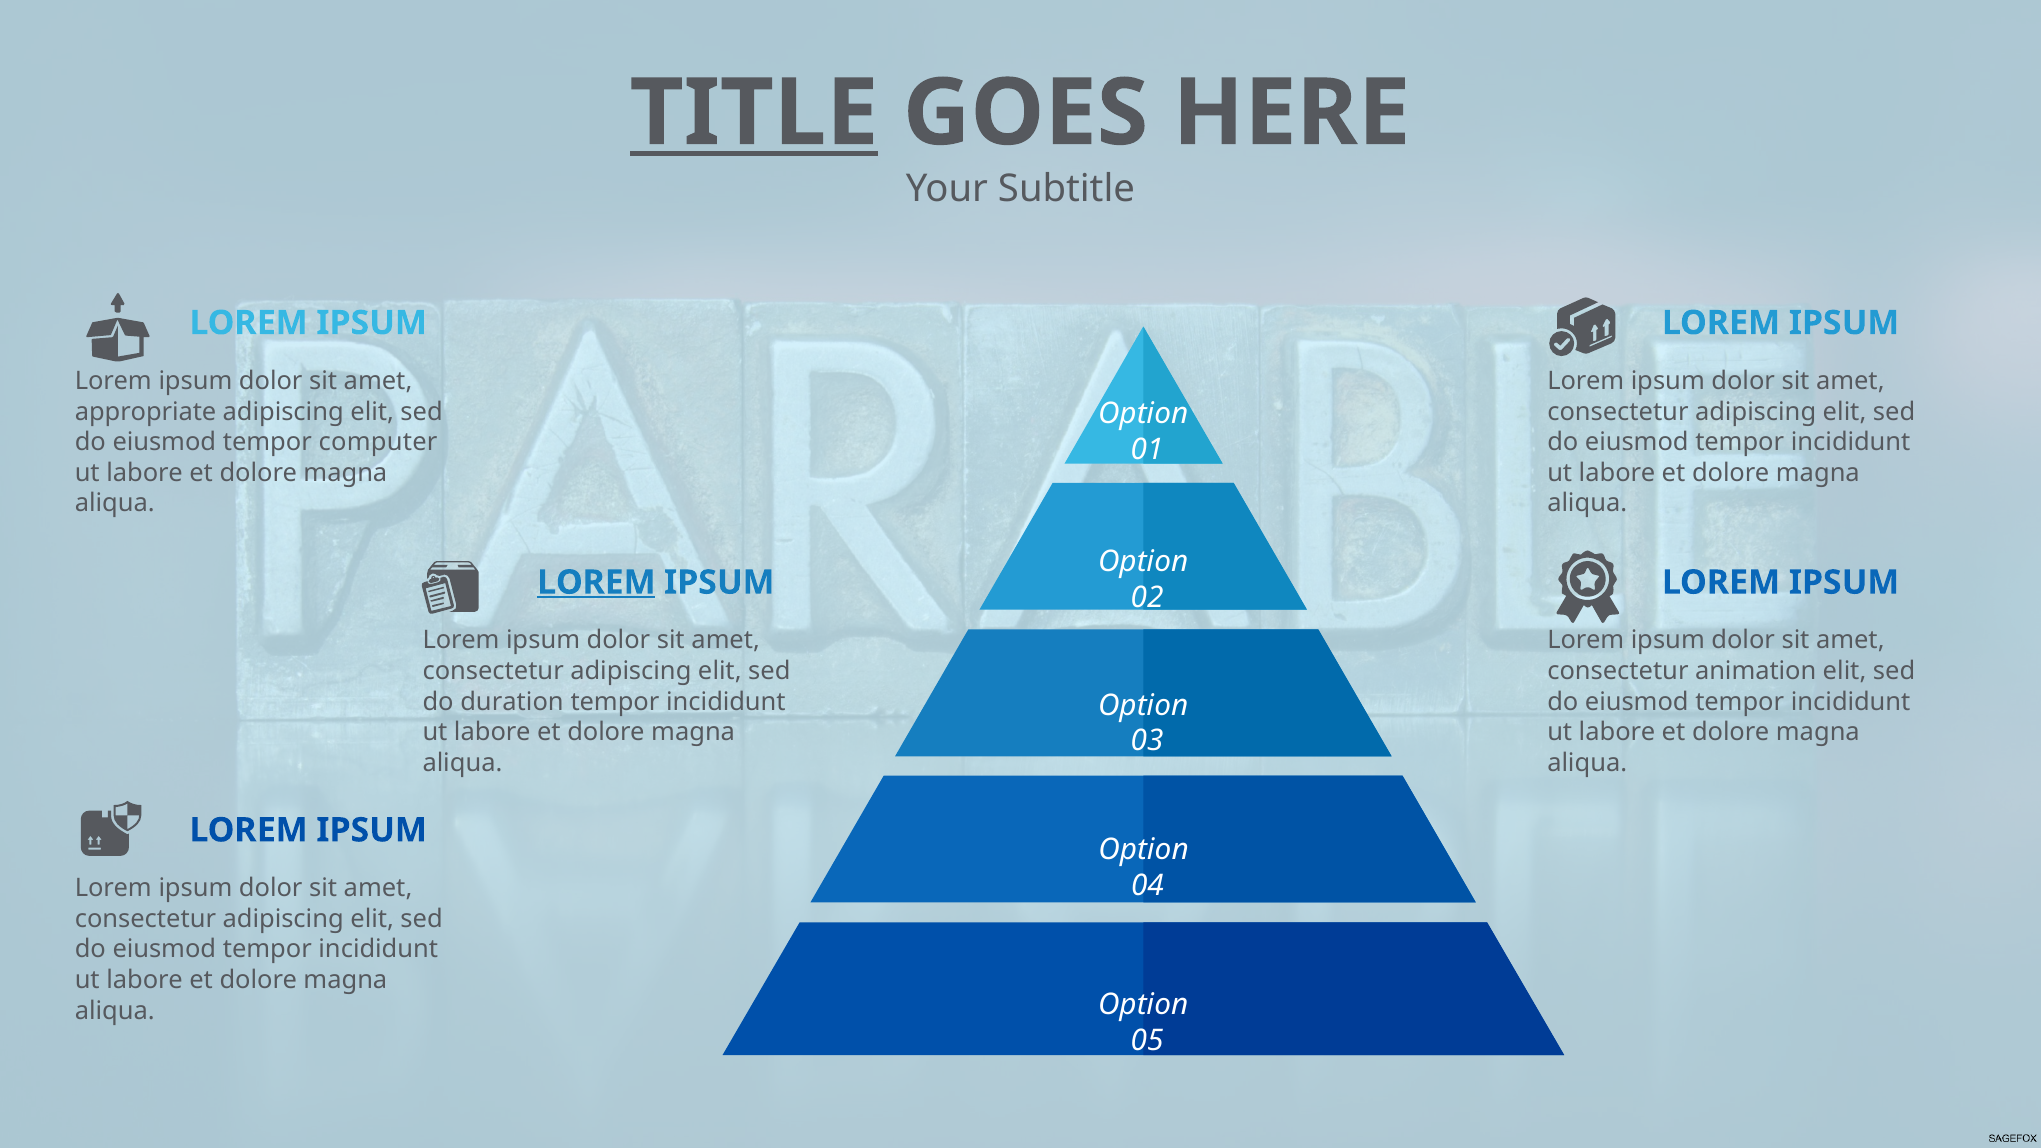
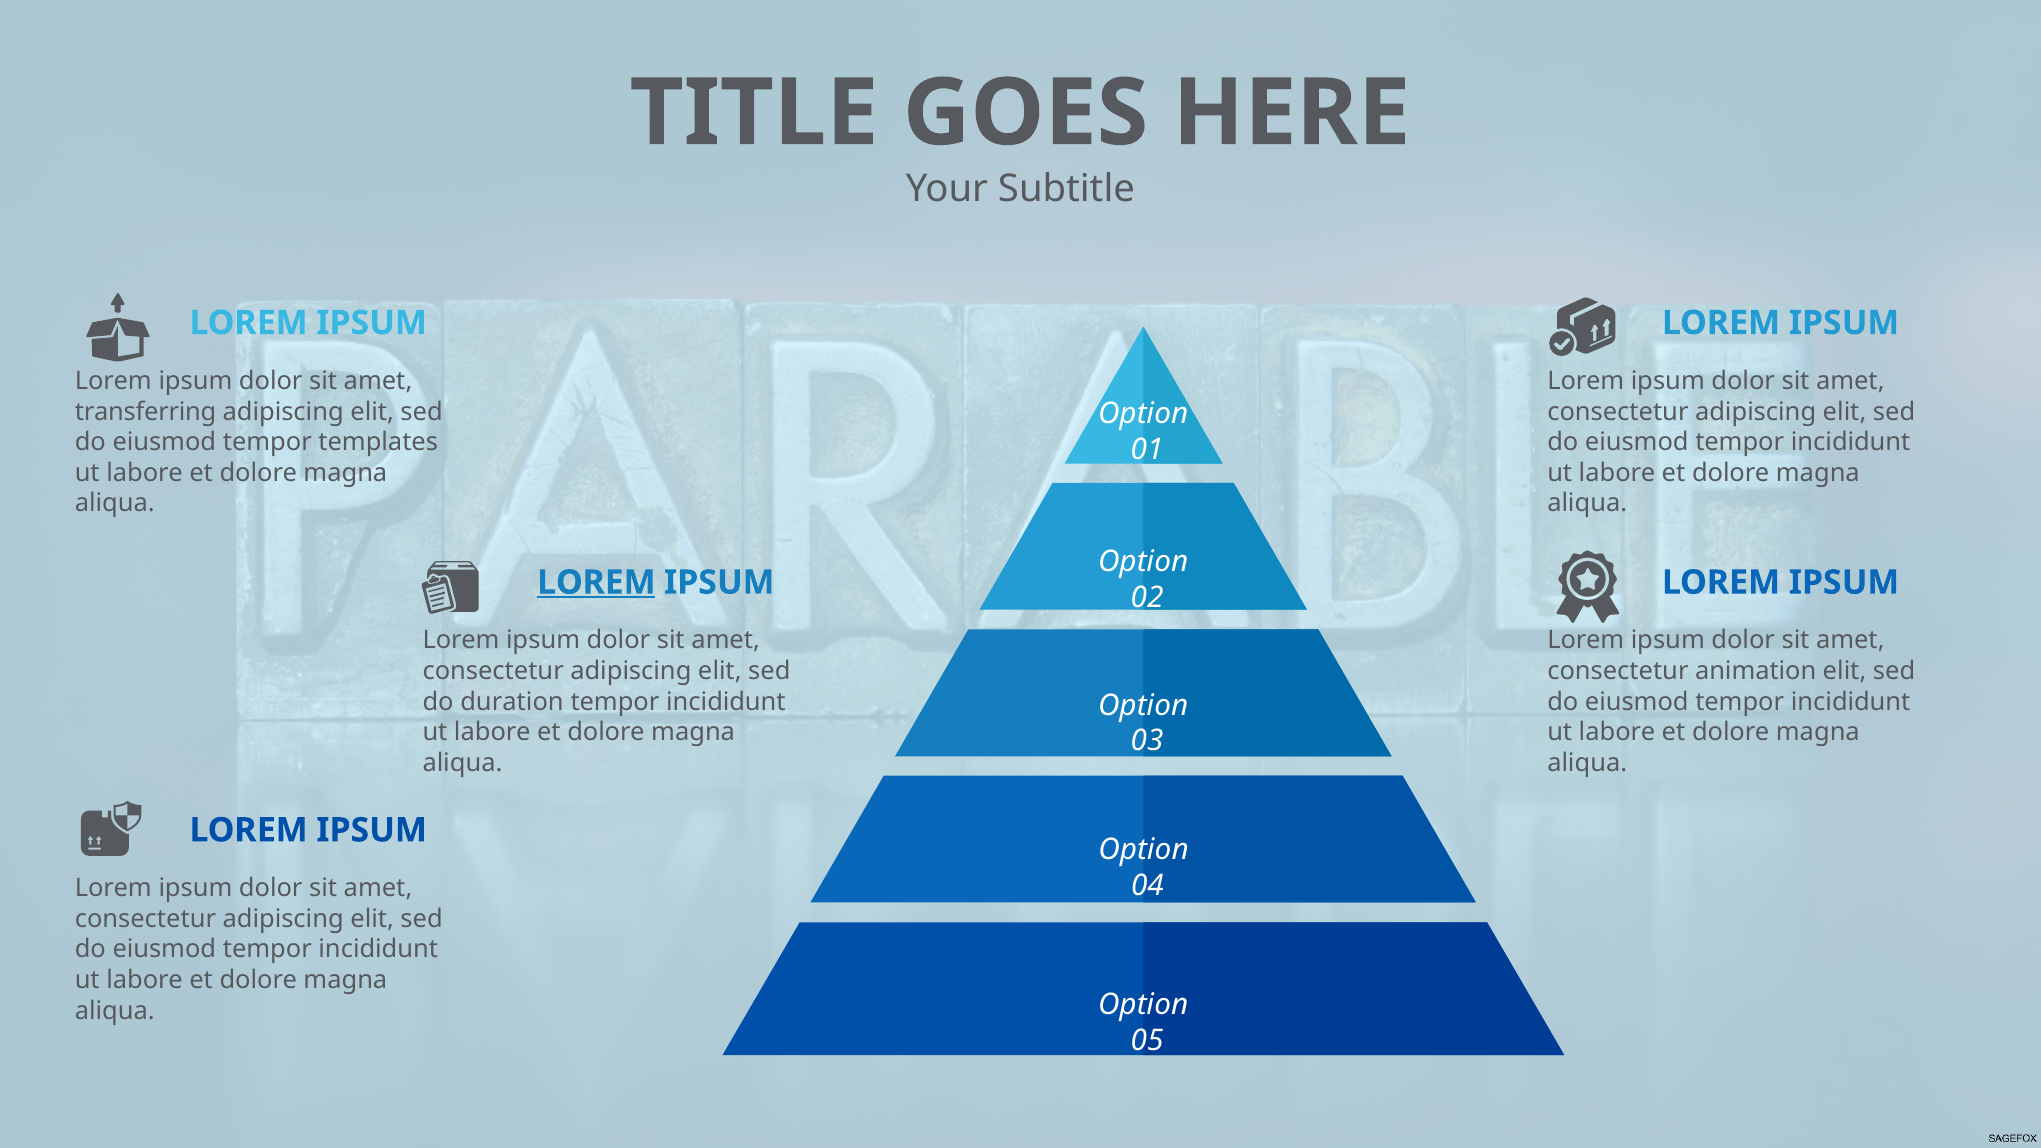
TITLE underline: present -> none (754, 113)
appropriate: appropriate -> transferring (146, 412)
computer: computer -> templates (378, 442)
